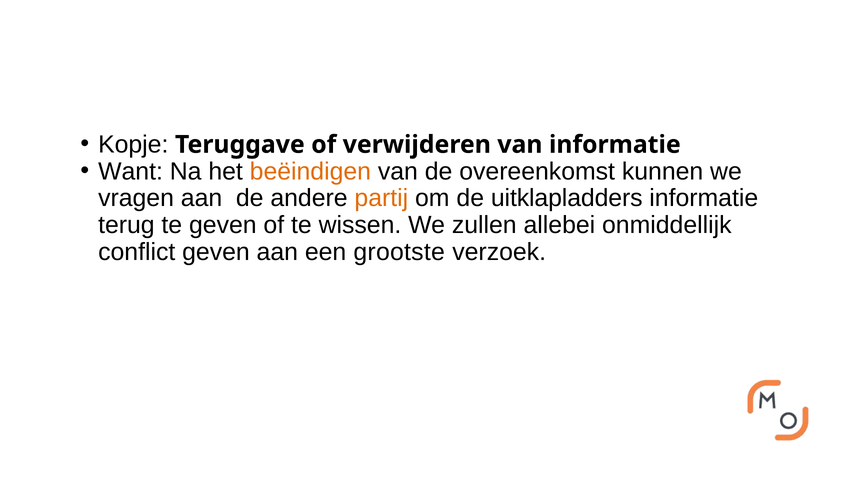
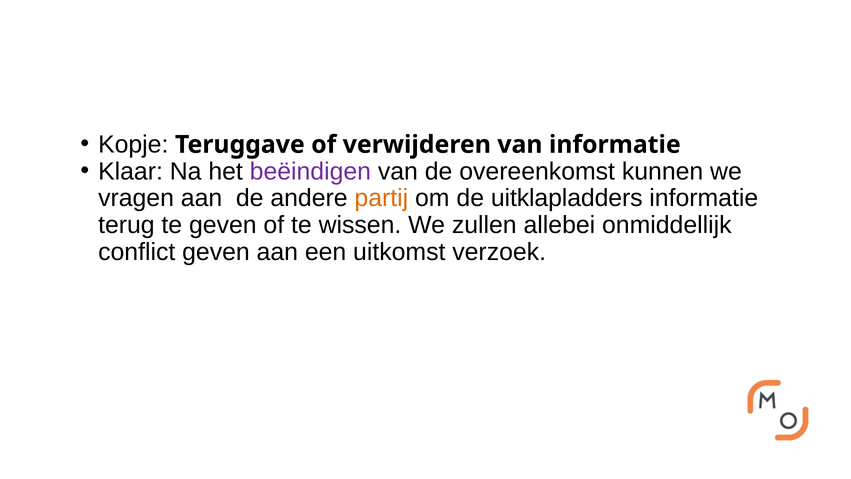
Want: Want -> Klaar (131, 171)
beëindigen colour: orange -> purple (310, 171)
grootste: grootste -> uitkomst (399, 252)
